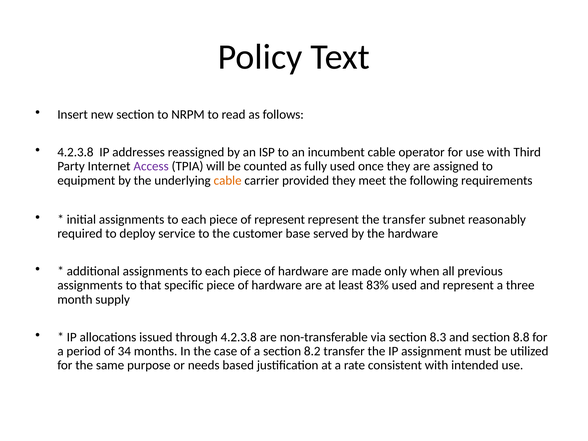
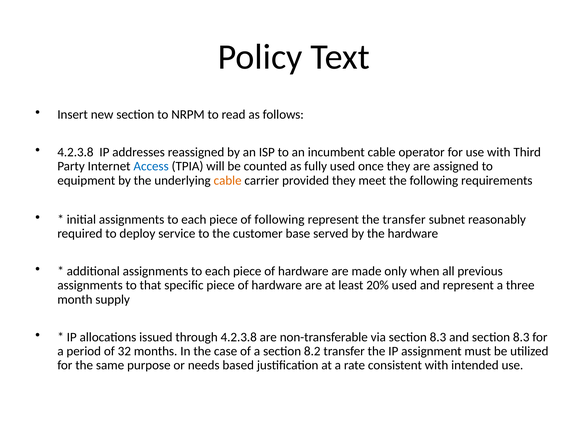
Access colour: purple -> blue (151, 166)
of represent: represent -> following (279, 220)
83%: 83% -> 20% (378, 285)
and section 8.8: 8.8 -> 8.3 (521, 337)
34: 34 -> 32 (124, 351)
